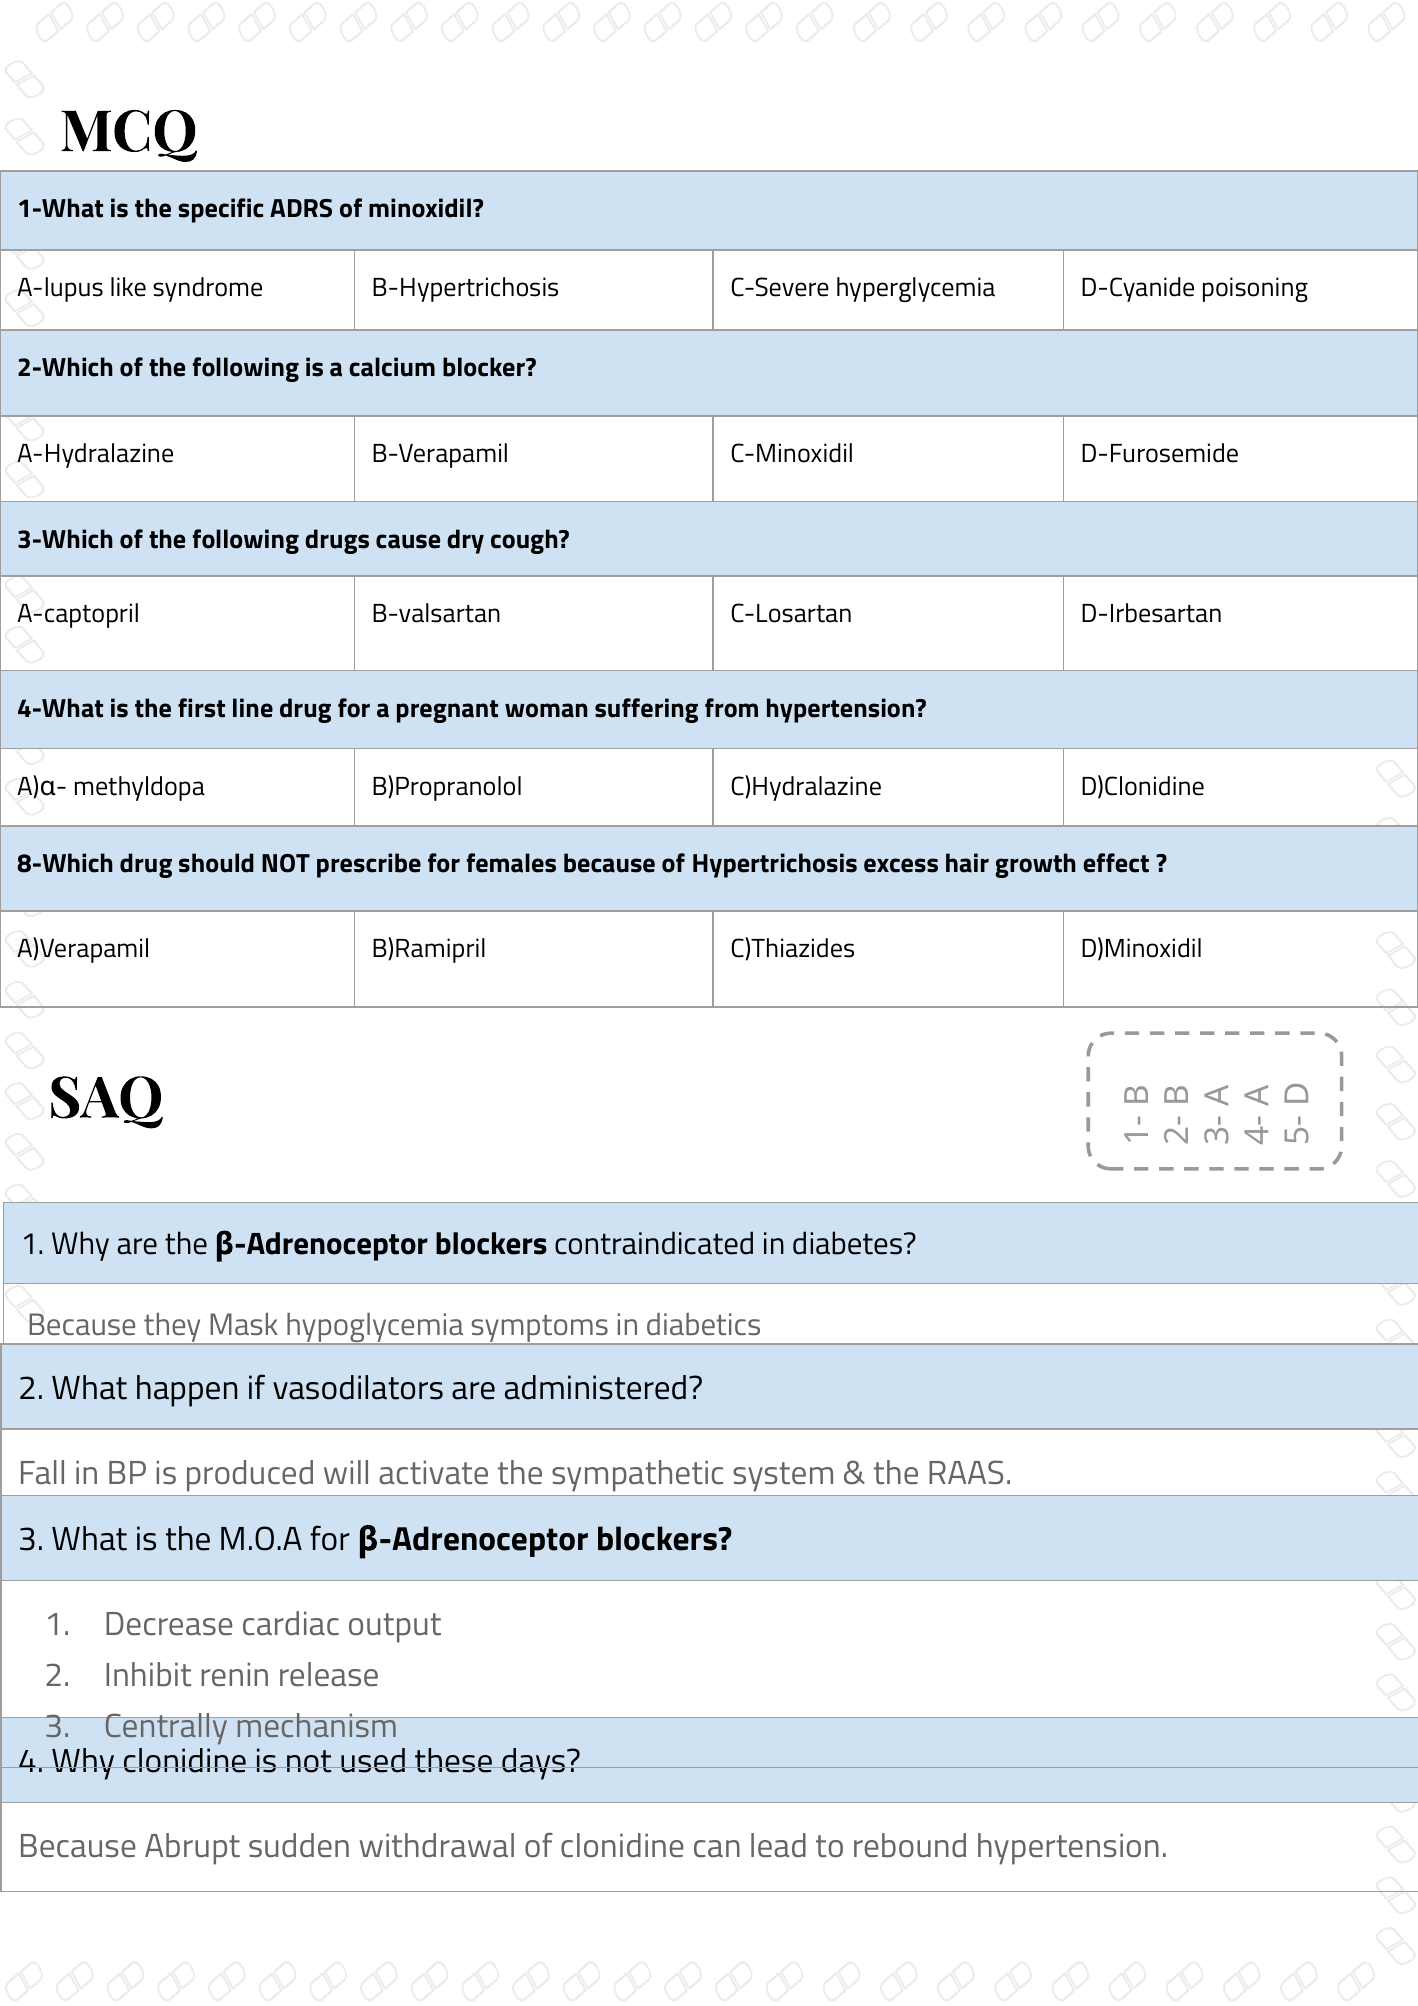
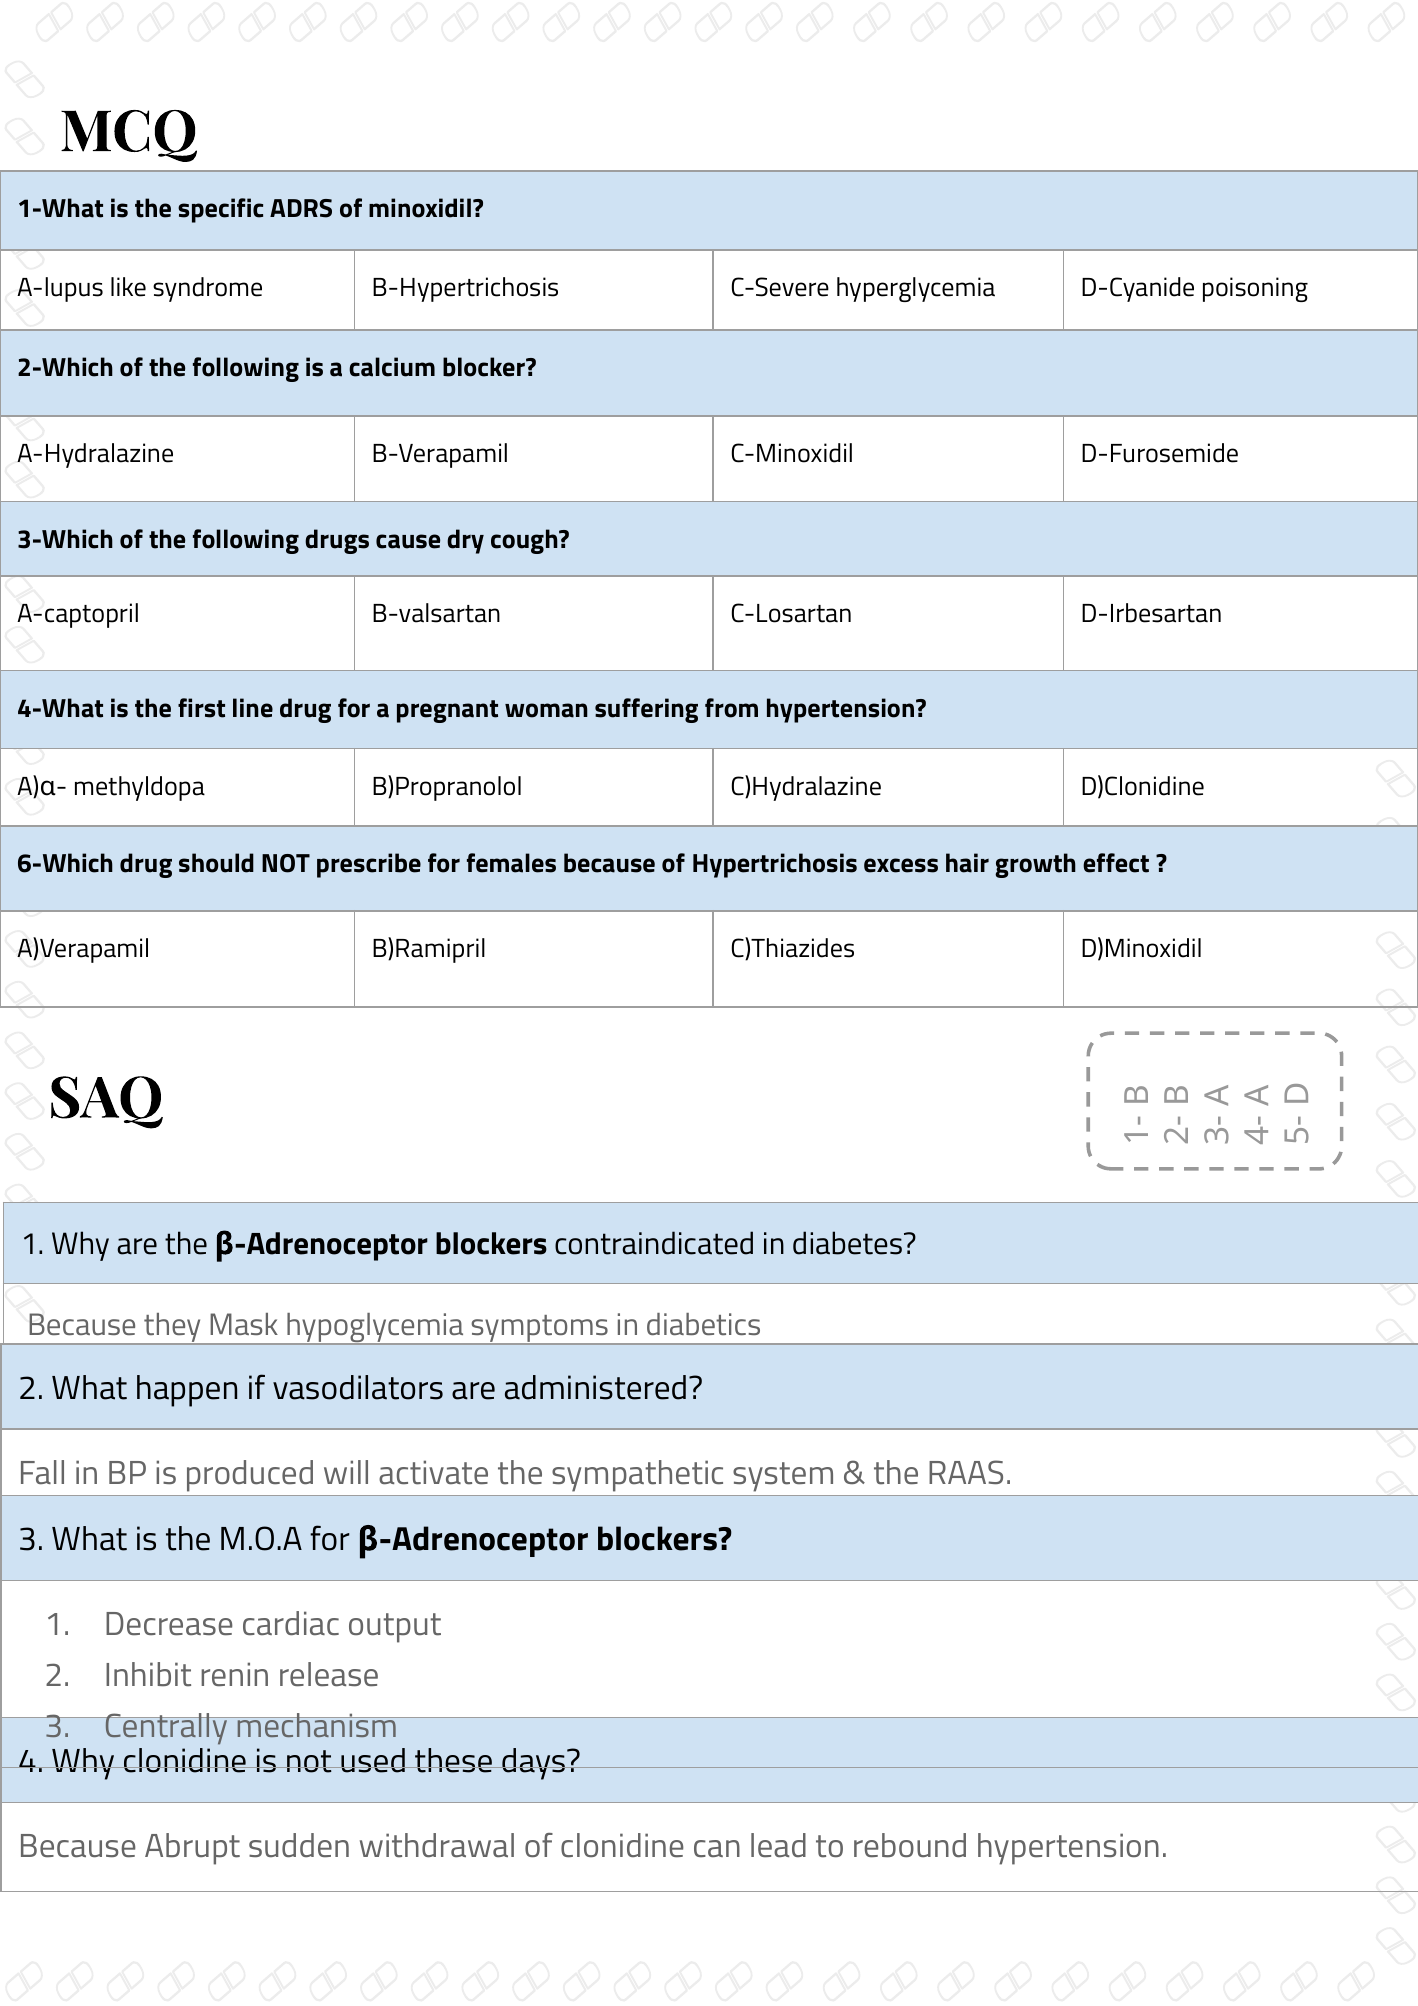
8-Which: 8-Which -> 6-Which (65, 864)
